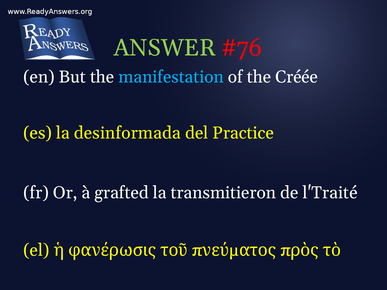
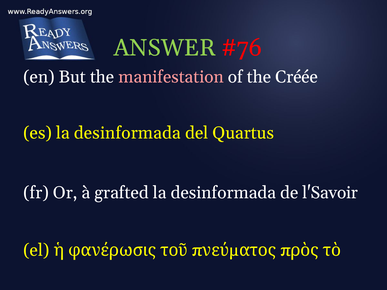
manifestation colour: light blue -> pink (171, 77)
Practice: Practice -> Quartus (243, 133)
transmitieron: transmitieron -> desinformada (223, 193)
l'Traité: l'Traité -> l'Savoir (330, 193)
